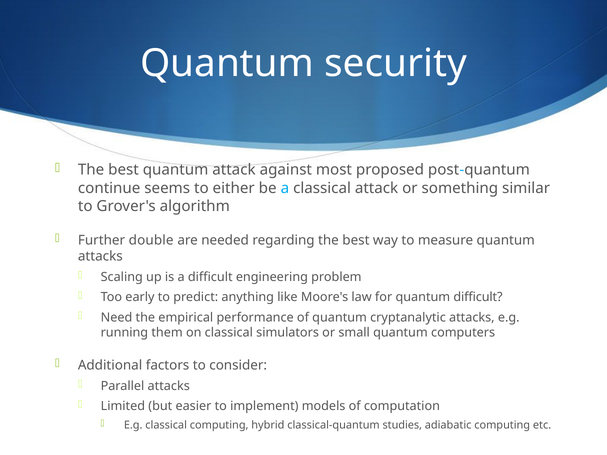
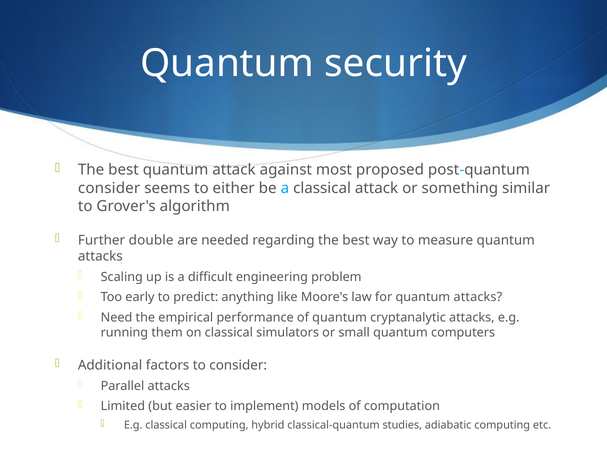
continue: continue -> consider (109, 188)
for quantum difficult: difficult -> attacks (478, 297)
